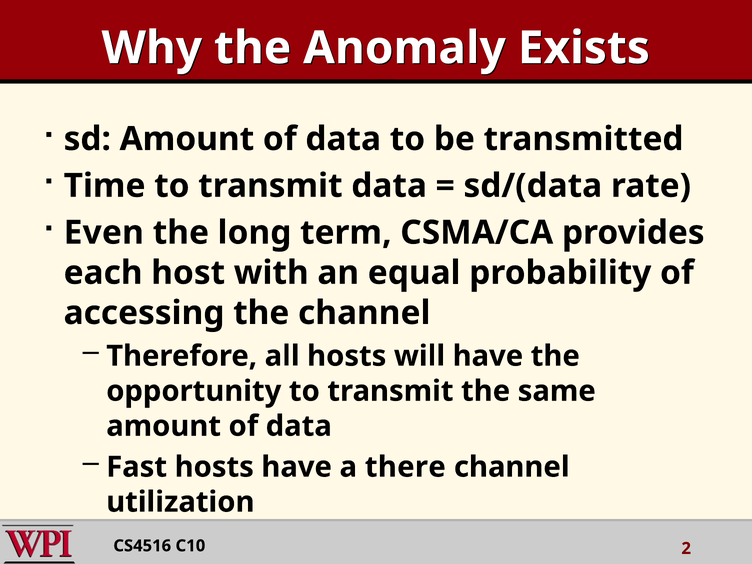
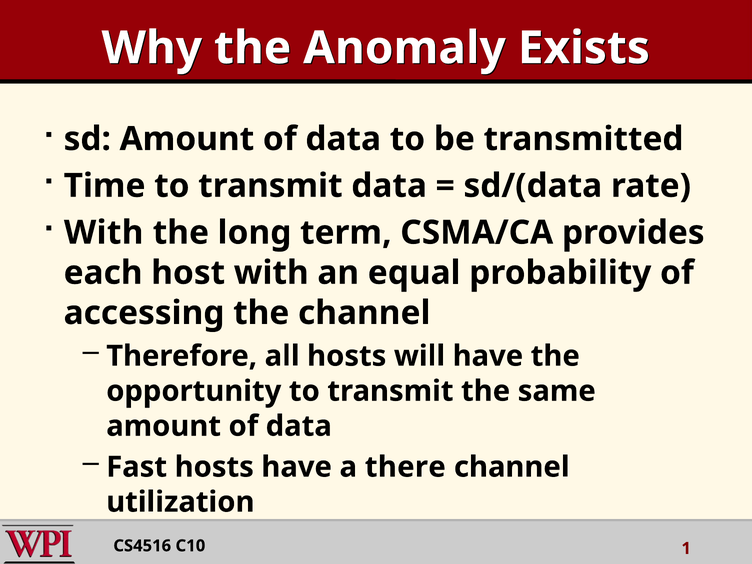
Even: Even -> With (104, 233)
2: 2 -> 1 (686, 548)
